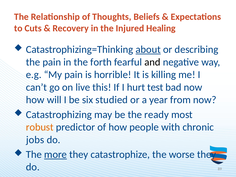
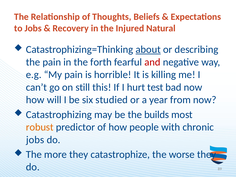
to Cuts: Cuts -> Jobs (33, 28)
Healing: Healing -> Natural (161, 28)
and colour: black -> red (152, 62)
live: live -> still (83, 87)
ready: ready -> builds (157, 115)
more underline: present -> none (56, 154)
